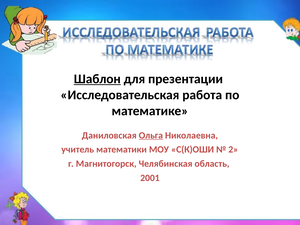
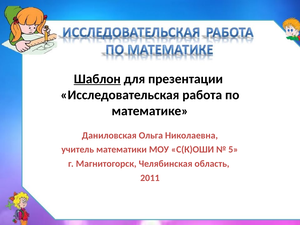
Ольга underline: present -> none (151, 135)
2: 2 -> 5 (233, 150)
2001: 2001 -> 2011 (150, 178)
